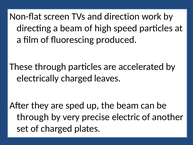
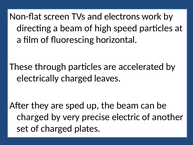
direction: direction -> electrons (122, 16)
produced: produced -> horizontal (116, 40)
through: through -> charged (33, 117)
